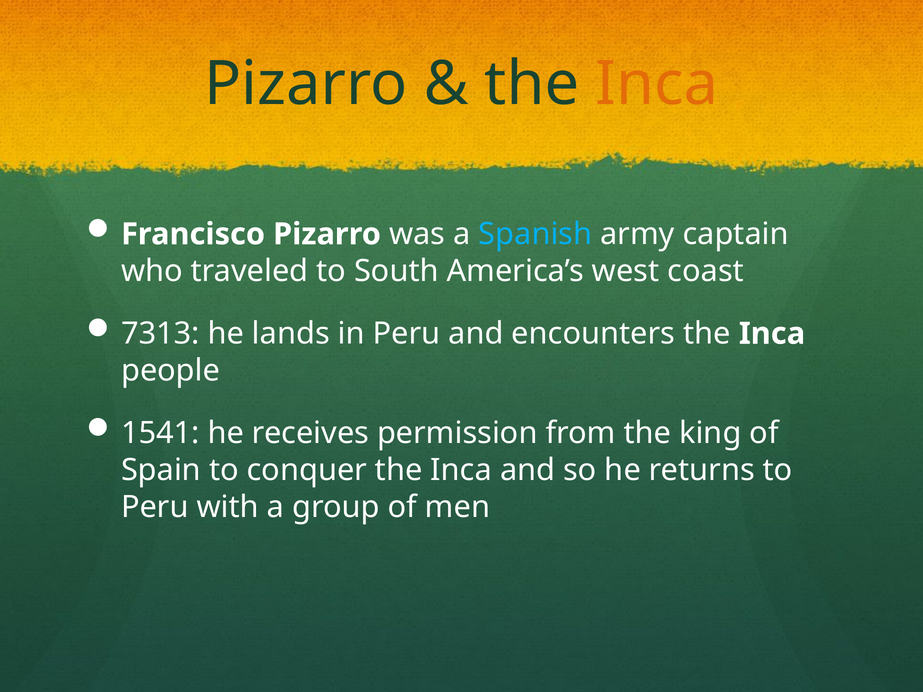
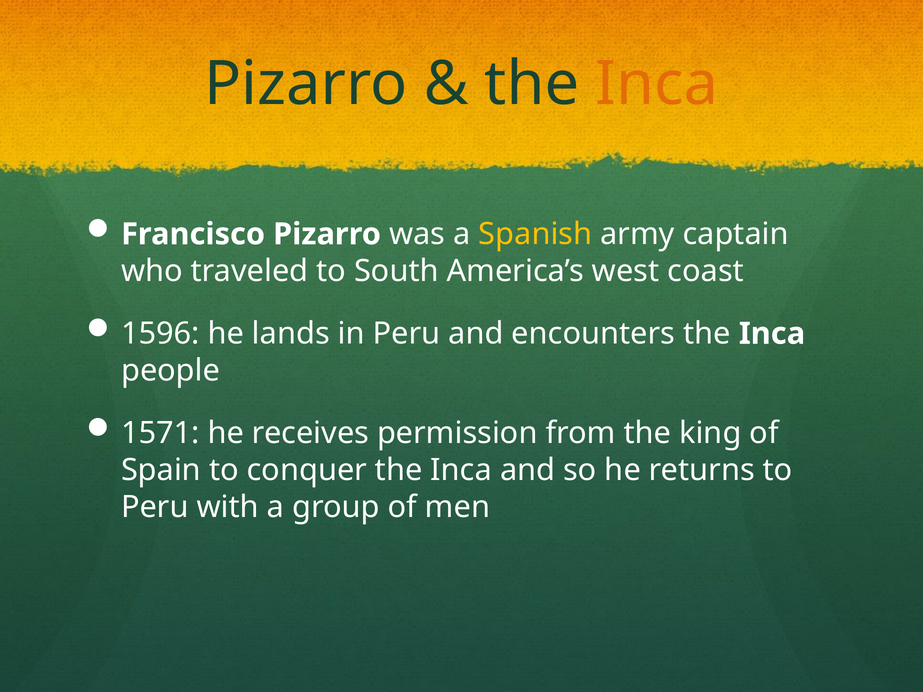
Spanish colour: light blue -> yellow (535, 234)
7313: 7313 -> 1596 (160, 334)
1541: 1541 -> 1571 (160, 433)
